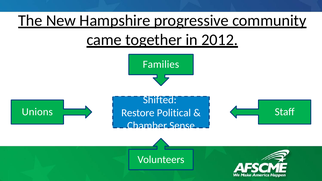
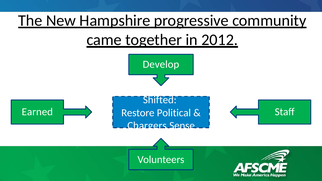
Families: Families -> Develop (161, 64)
Unions: Unions -> Earned (37, 112)
Chamber: Chamber -> Chargers (147, 126)
